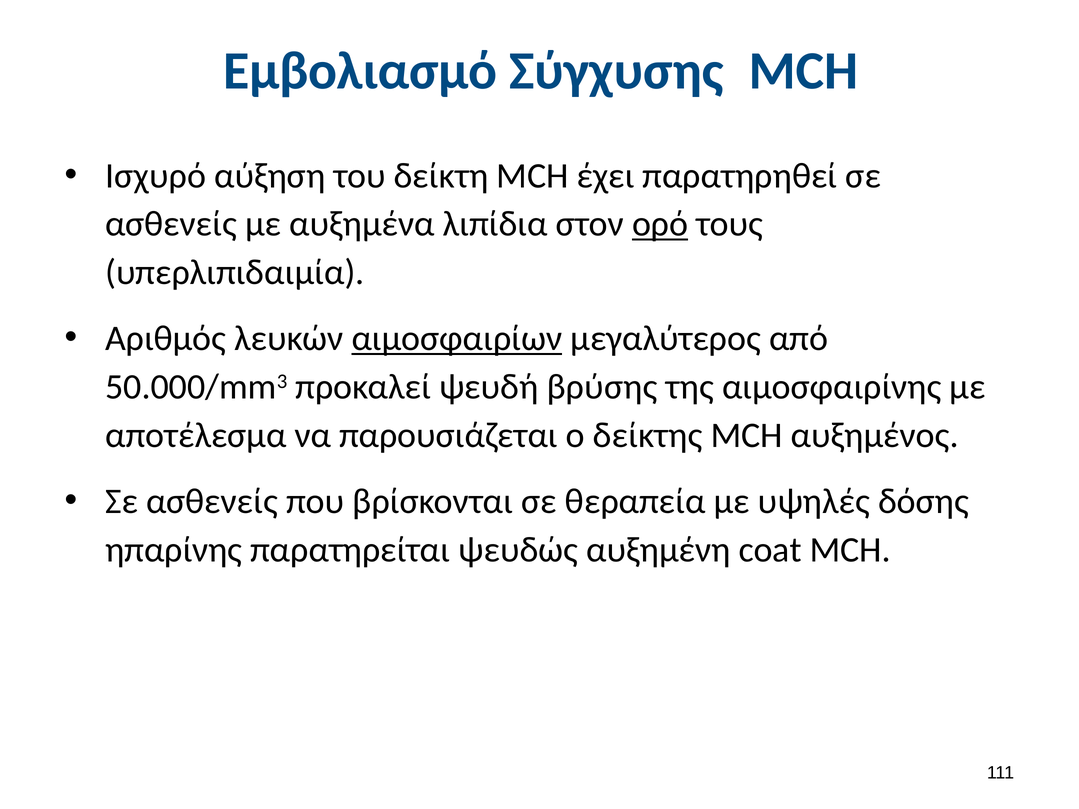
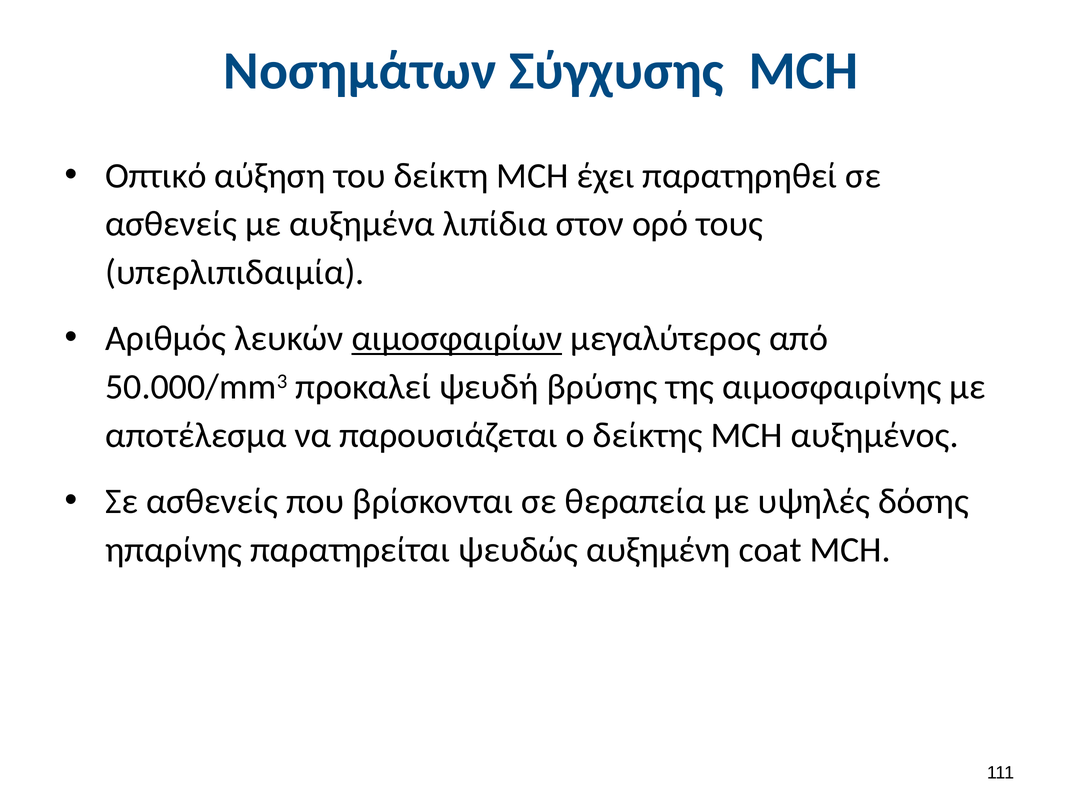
Εμβολιασμό: Εμβολιασμό -> Νοσημάτων (360, 71)
Ισχυρό: Ισχυρό -> Οπτικό (156, 176)
ορό underline: present -> none (660, 224)
